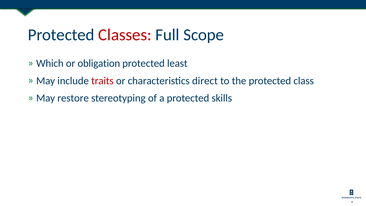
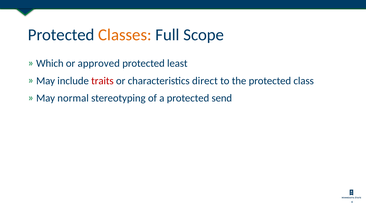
Classes colour: red -> orange (125, 35)
obligation: obligation -> approved (99, 63)
restore: restore -> normal (73, 98)
skills: skills -> send (222, 98)
